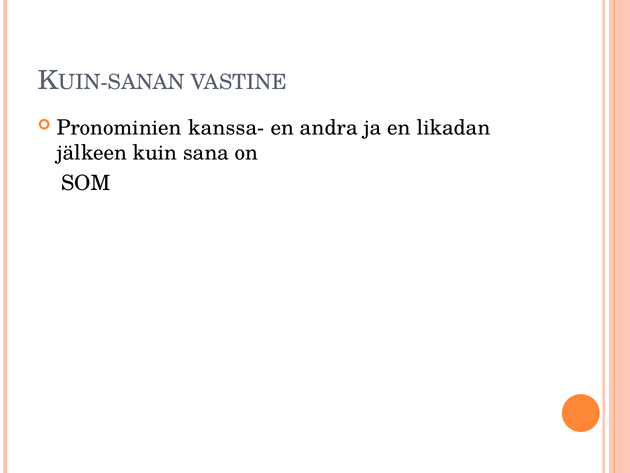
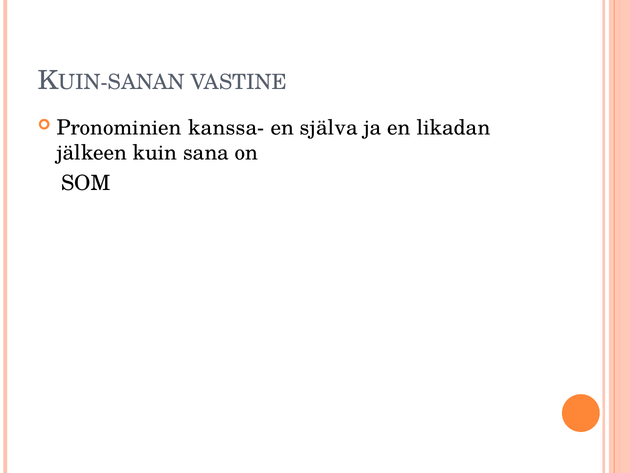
andra: andra -> själva (329, 127)
